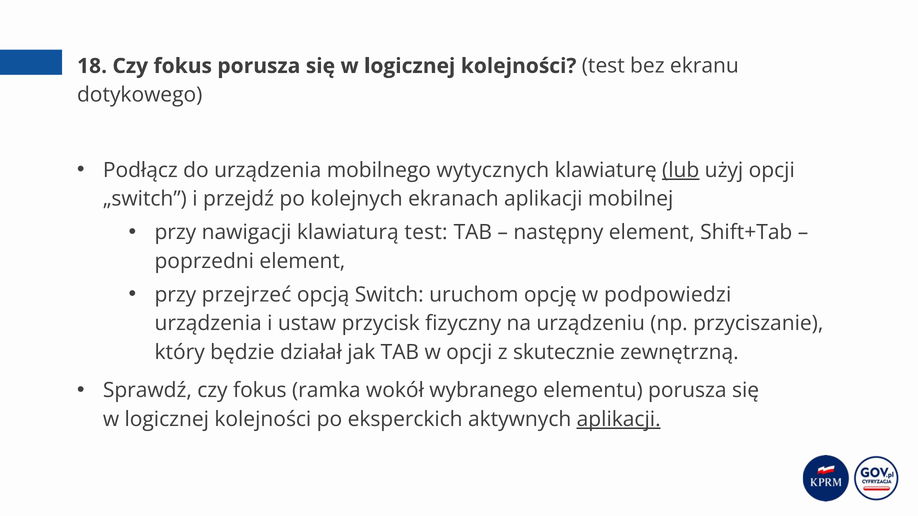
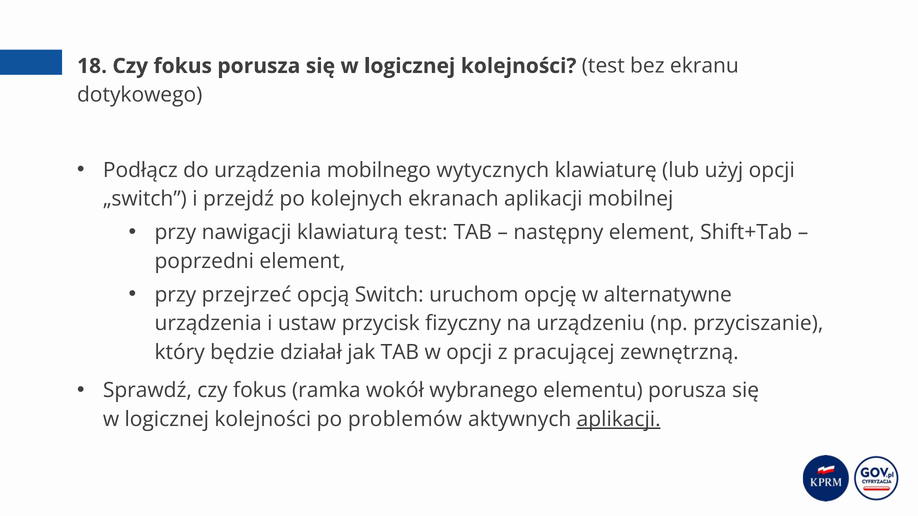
lub underline: present -> none (681, 170)
podpowiedzi: podpowiedzi -> alternatywne (668, 295)
skutecznie: skutecznie -> pracującej (564, 352)
eksperckich: eksperckich -> problemów (405, 419)
